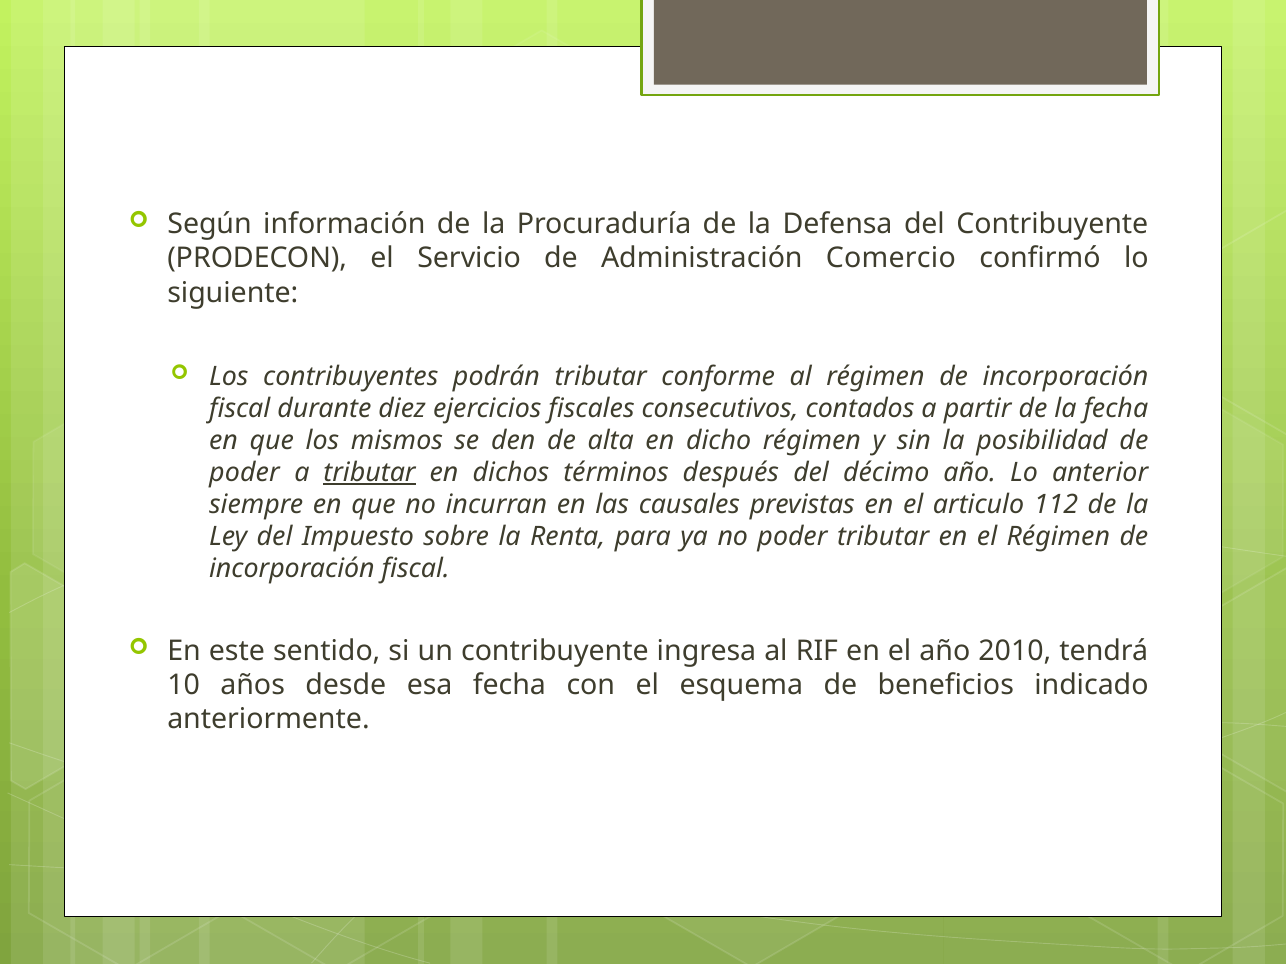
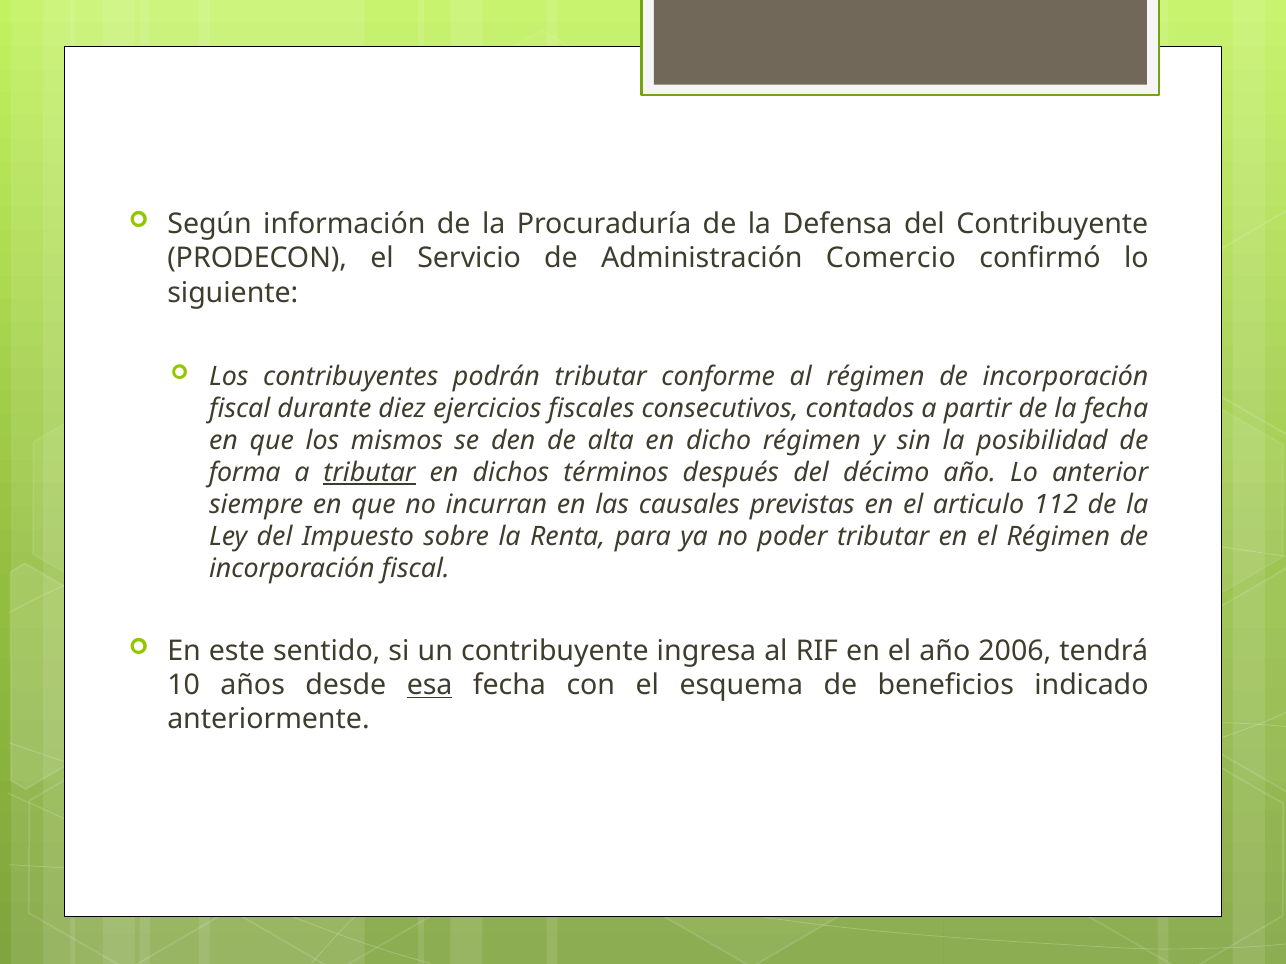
poder: poder -> forma (245, 473)
2010: 2010 -> 2006 (1015, 651)
esa underline: none -> present (430, 686)
